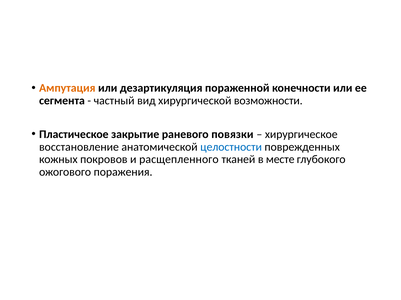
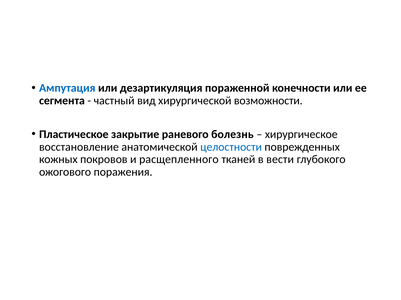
Ампутация colour: orange -> blue (67, 88)
повязки: повязки -> болезнь (232, 135)
месте: месте -> вести (280, 160)
